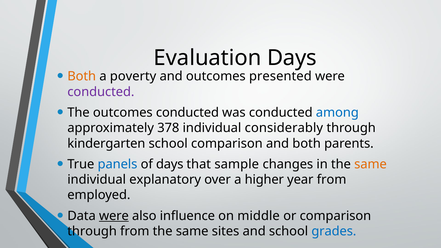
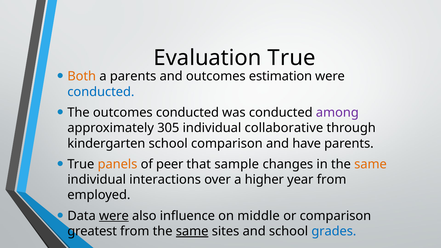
Evaluation Days: Days -> True (292, 58)
a poverty: poverty -> parents (133, 76)
presented: presented -> estimation (280, 76)
conducted colour: purple -> blue (101, 92)
among colour: blue -> purple (337, 113)
378: 378 -> 305 (168, 128)
considerably: considerably -> collaborative (284, 128)
and both: both -> have (307, 143)
panels colour: blue -> orange (118, 164)
of days: days -> peer (170, 164)
explanatory: explanatory -> interactions (165, 180)
through: through -> greatest (92, 231)
same underline: none -> present (192, 231)
